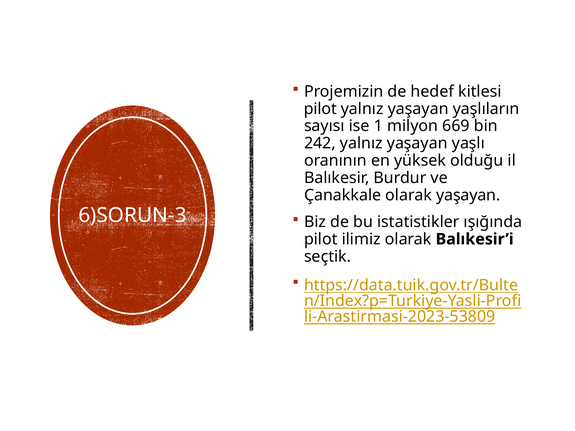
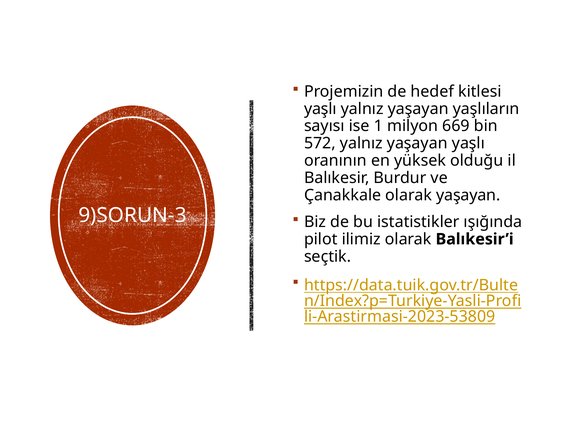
pilot: pilot -> yaşlı (320, 109)
242: 242 -> 572 (320, 143)
6)SORUN-3: 6)SORUN-3 -> 9)SORUN-3 (132, 215)
